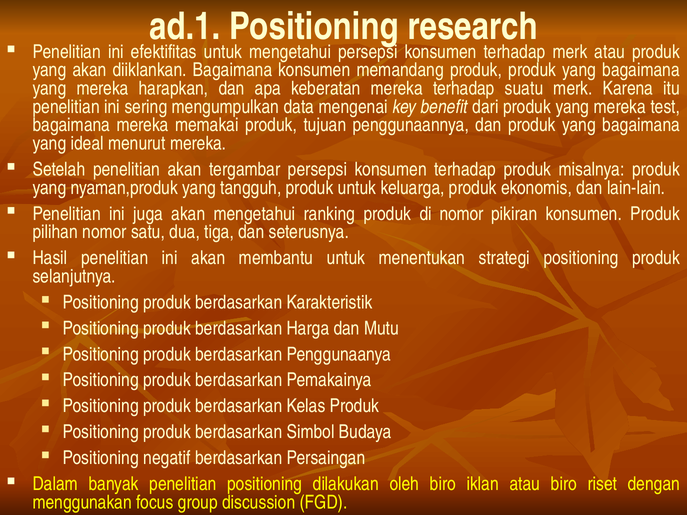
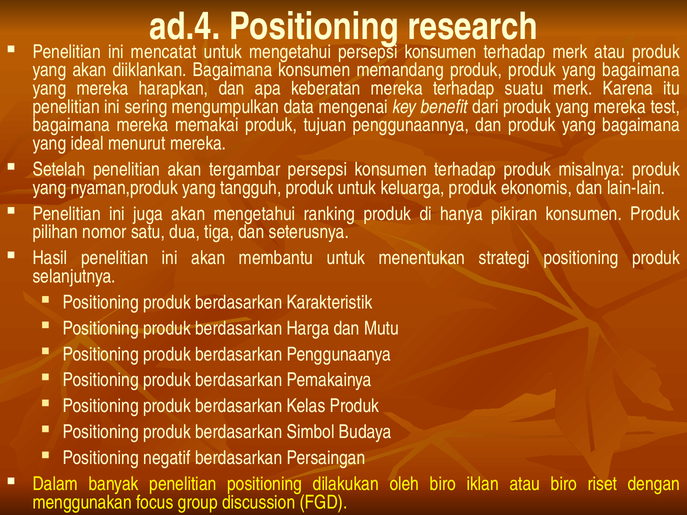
ad.1: ad.1 -> ad.4 (185, 27)
efektifitas: efektifitas -> mencatat (164, 52)
di nomor: nomor -> hanya (462, 214)
